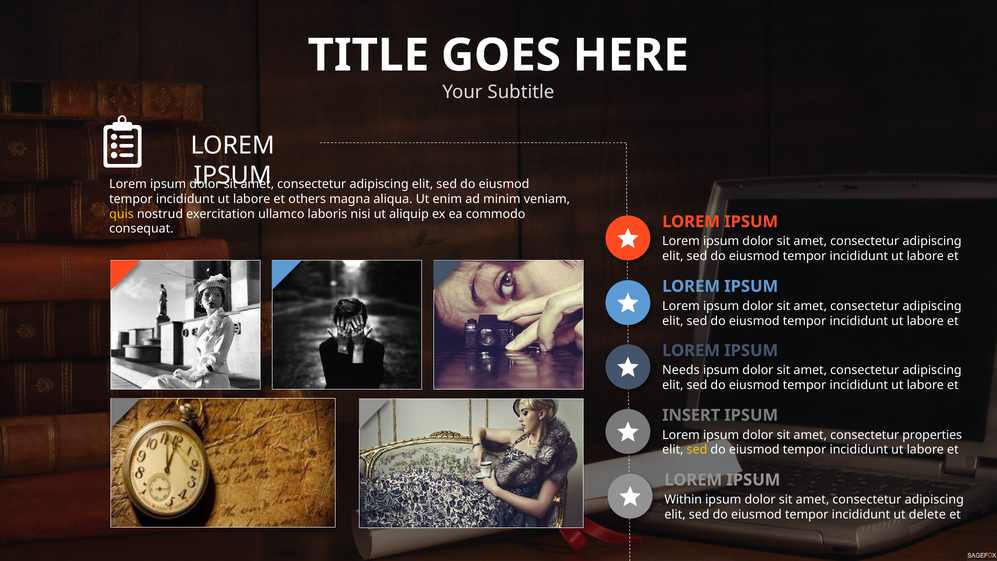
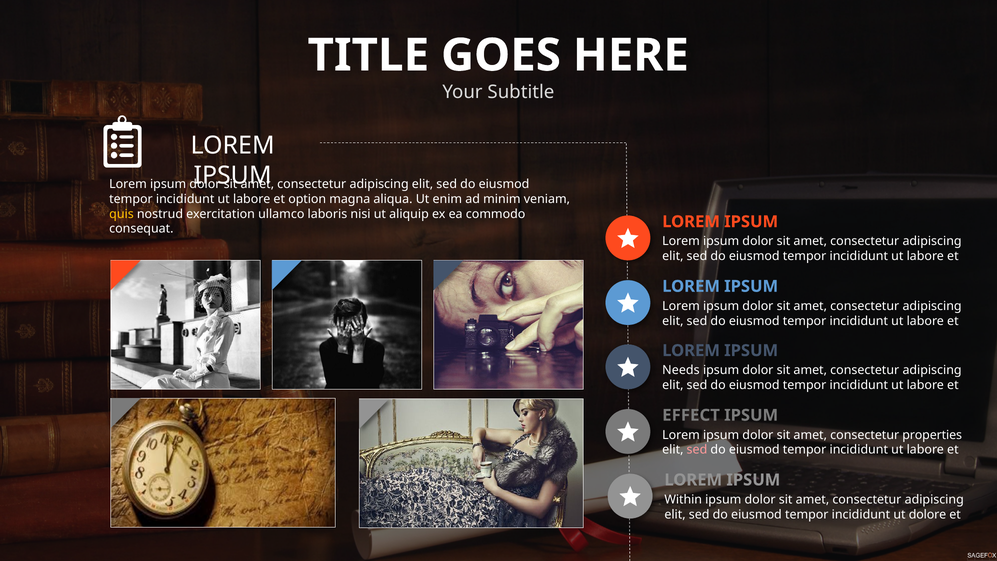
others: others -> option (307, 199)
INSERT: INSERT -> EFFECT (691, 415)
sed colour: yellow -> pink (697, 450)
delete: delete -> dolore (928, 514)
